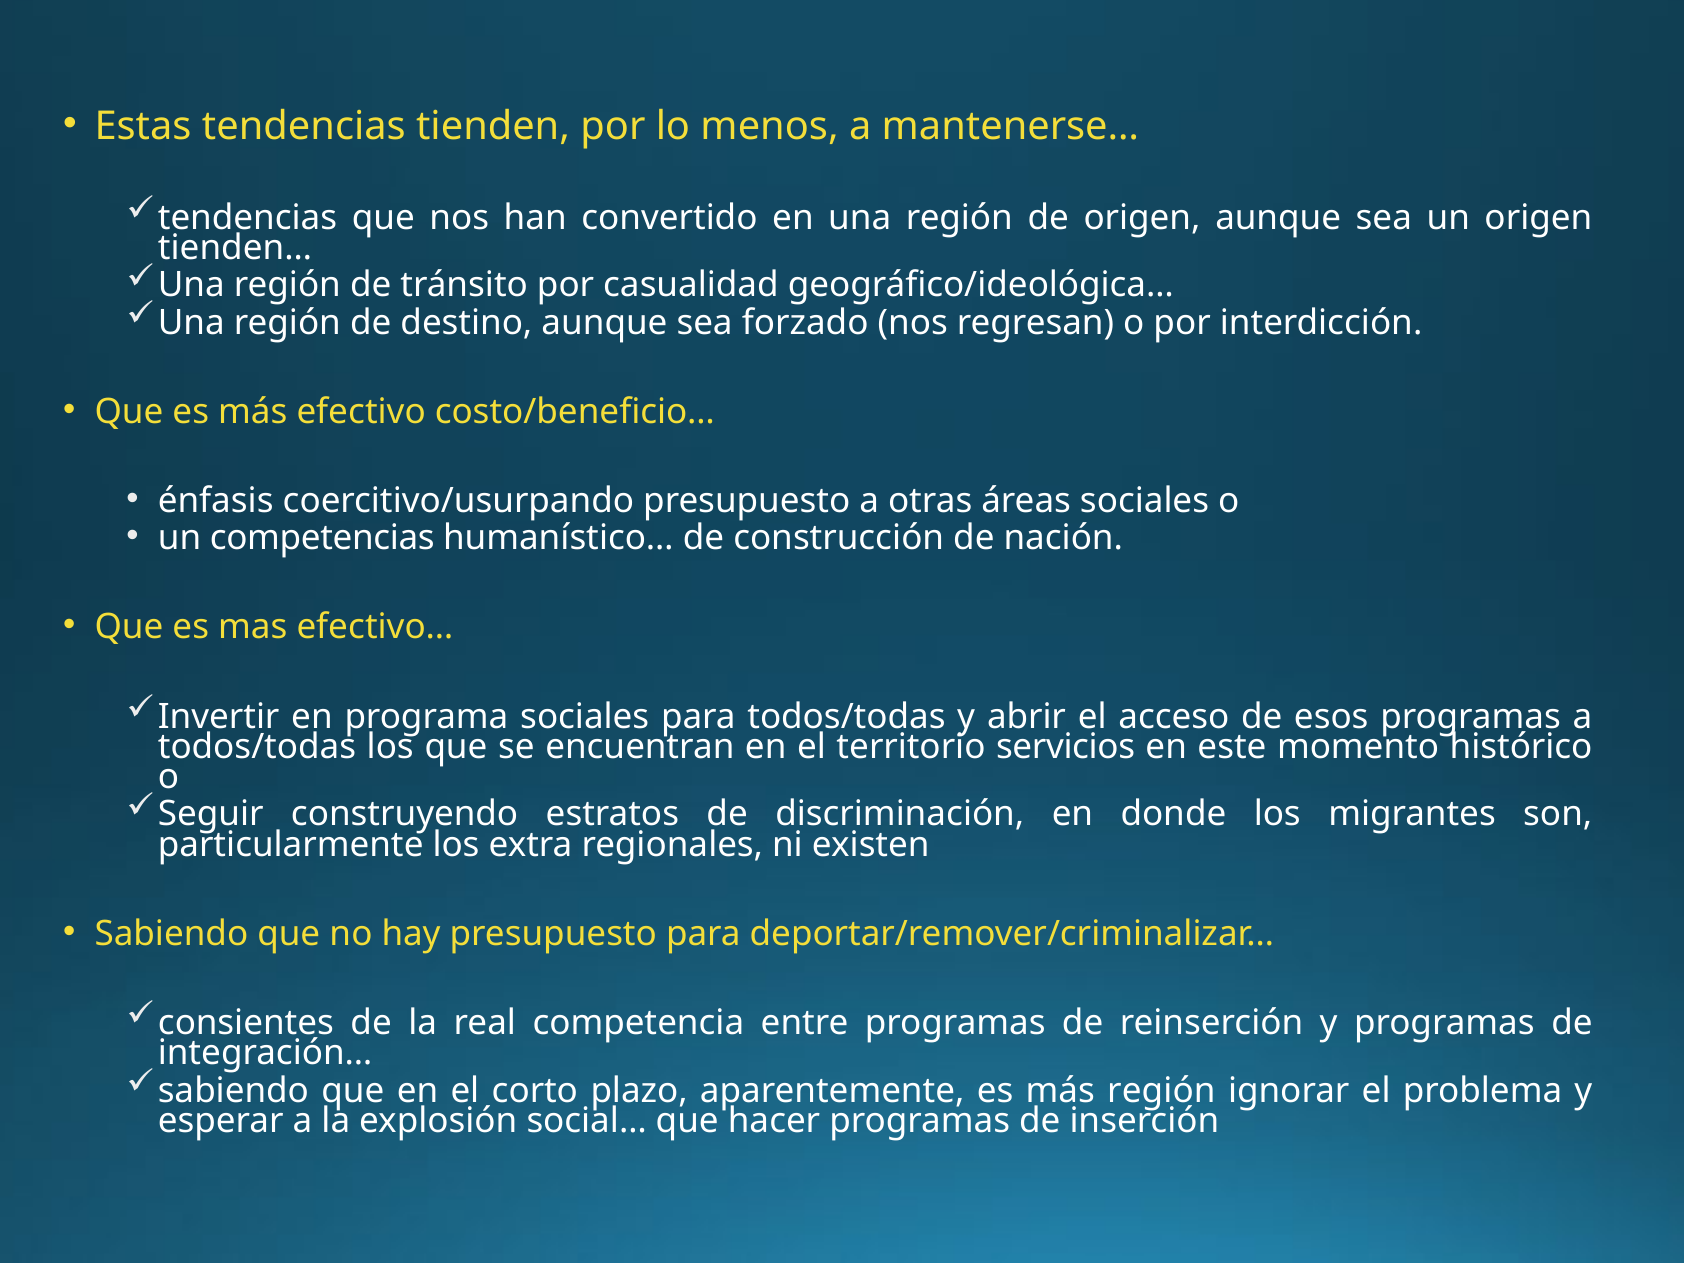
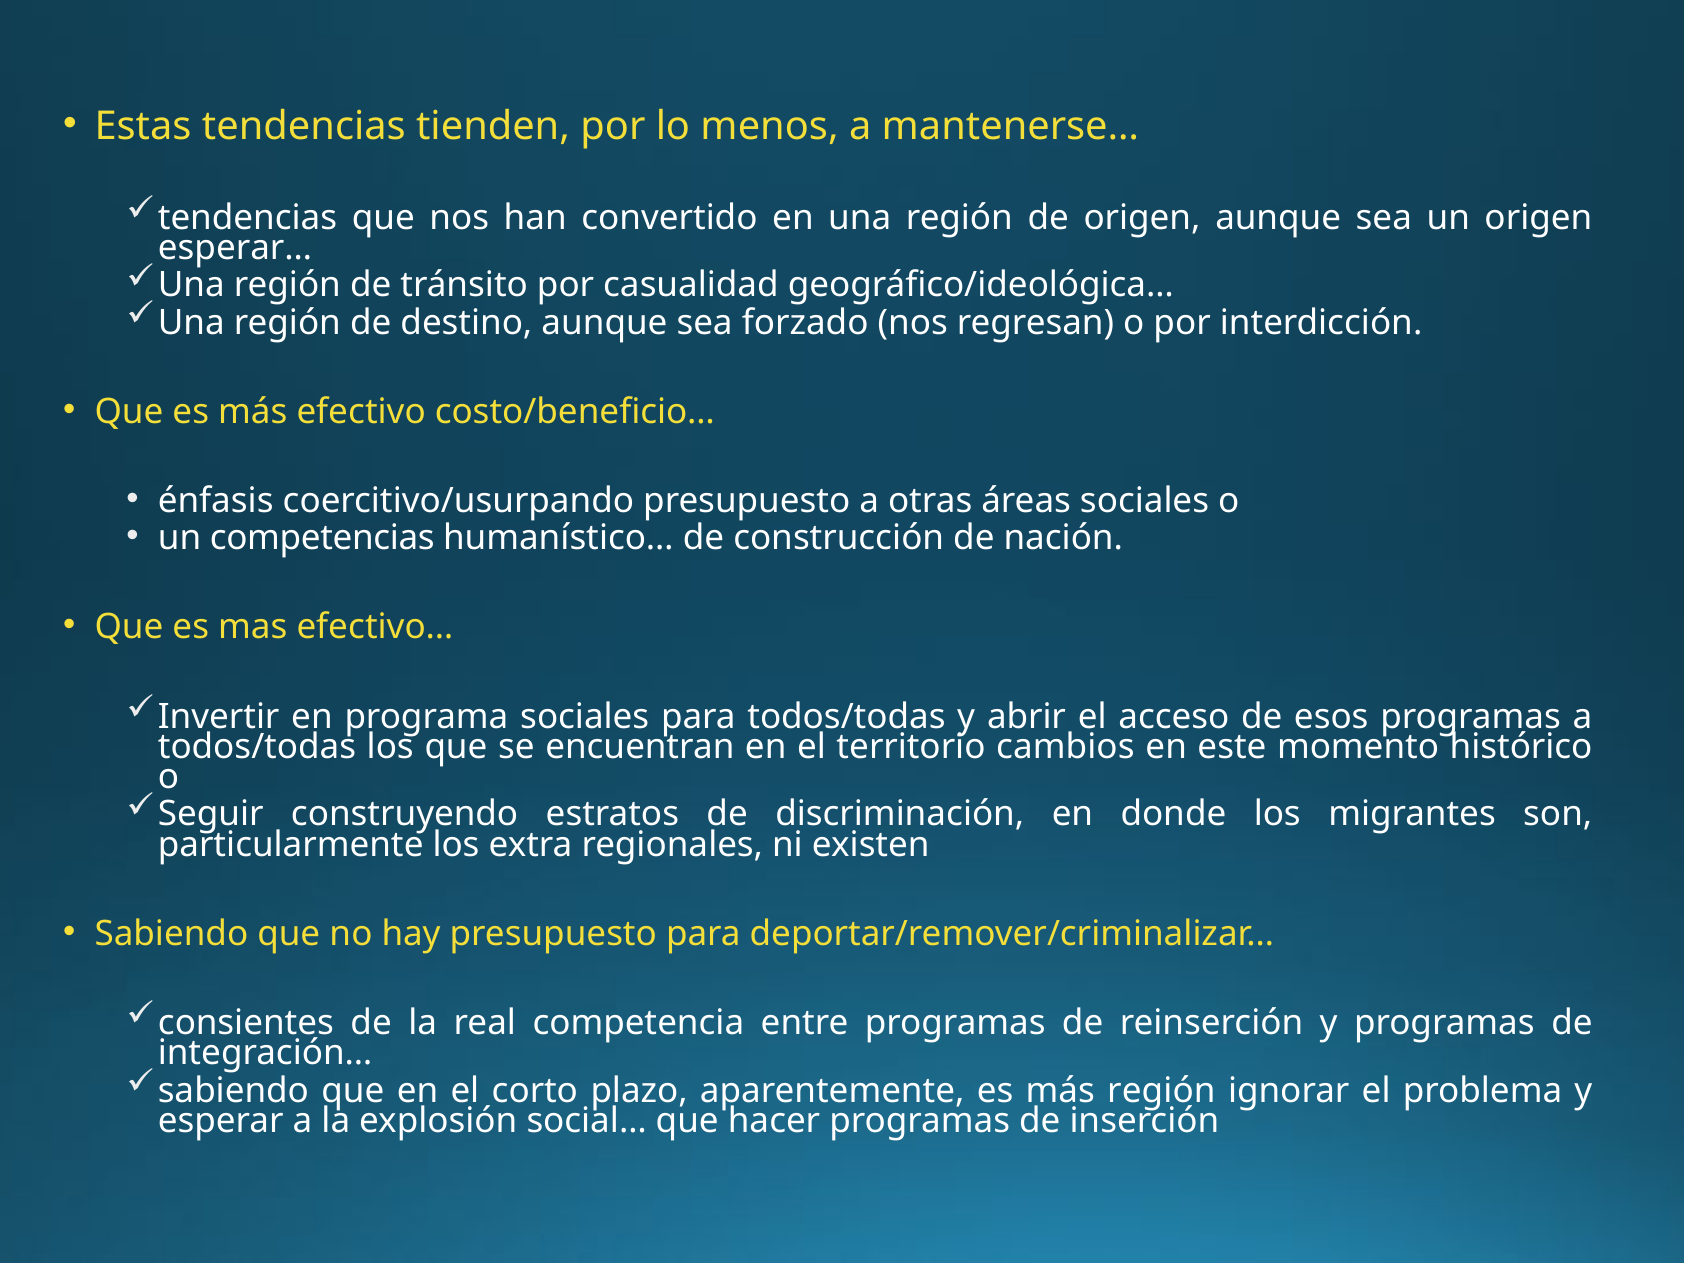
tienden…: tienden… -> esperar… (235, 248)
servicios: servicios -> cambios (1065, 747)
